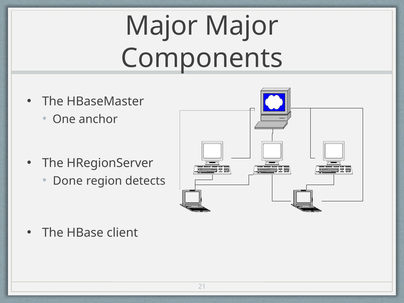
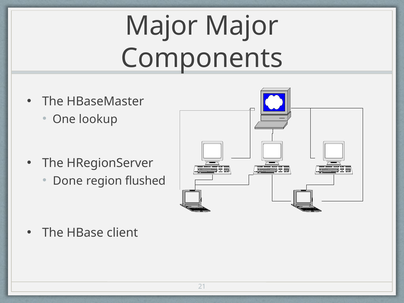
anchor: anchor -> lookup (98, 119)
detects: detects -> flushed (145, 181)
